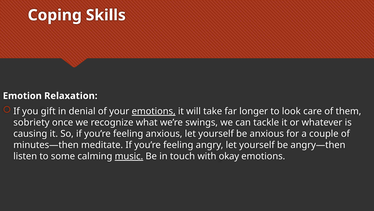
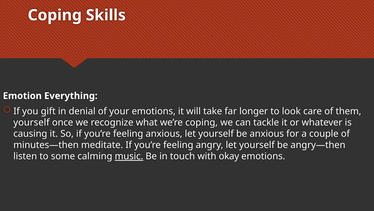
Relaxation: Relaxation -> Everything (71, 96)
emotions underline: present -> none (154, 111)
sobriety: sobriety -> yourself (31, 122)
we’re swings: swings -> coping (202, 122)
